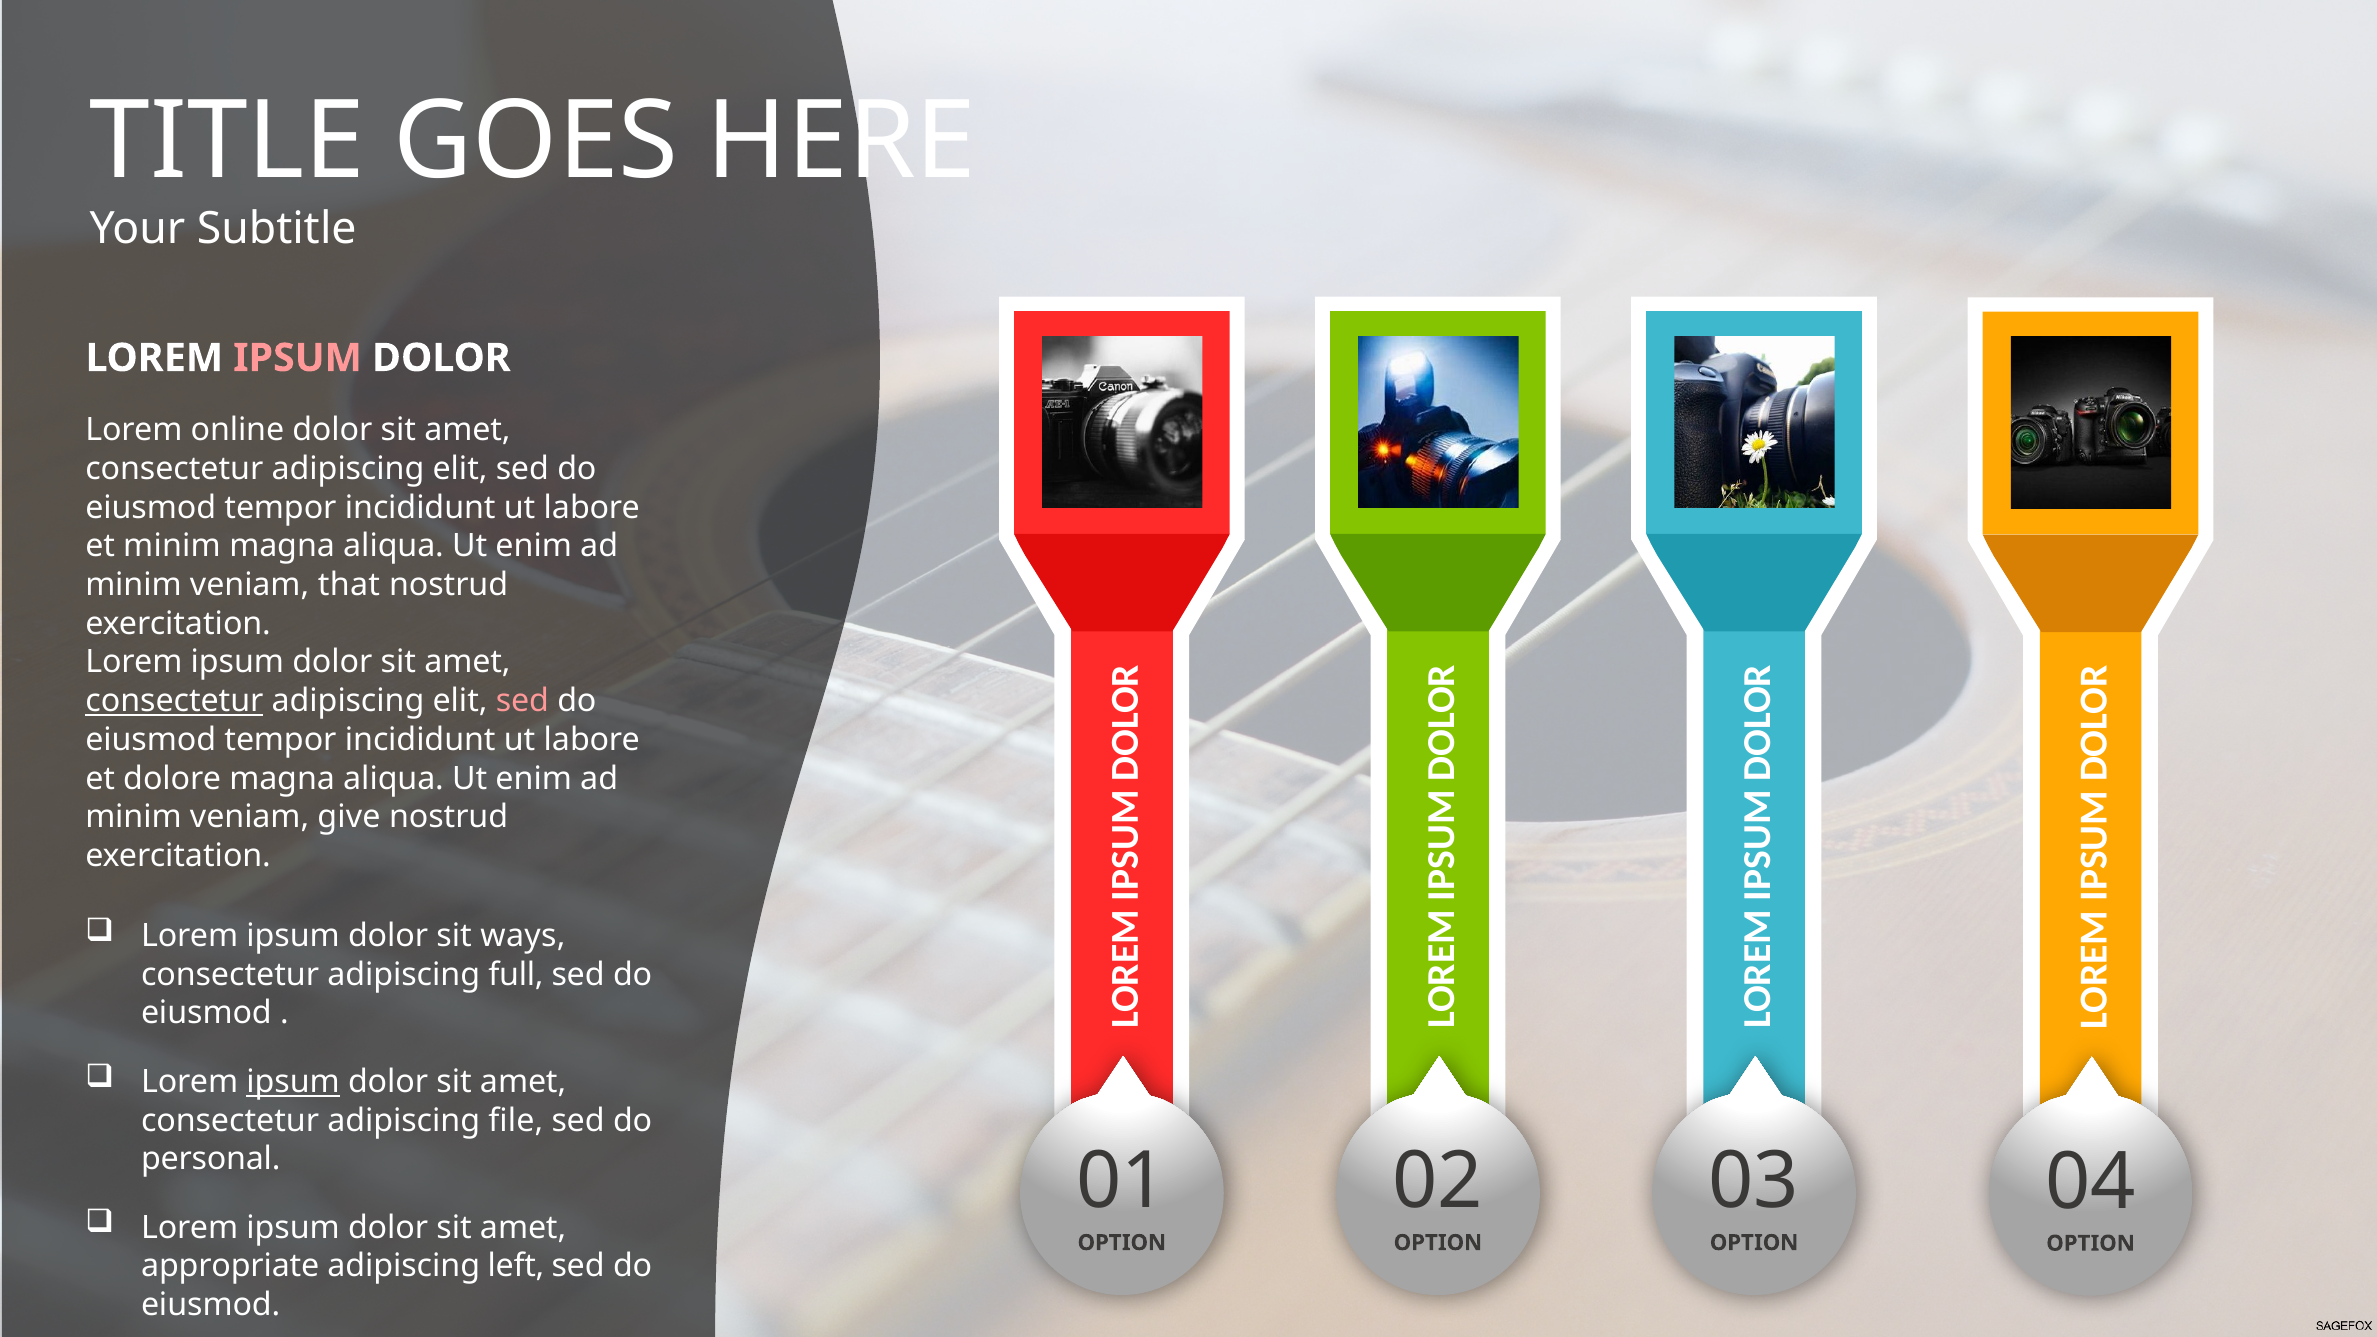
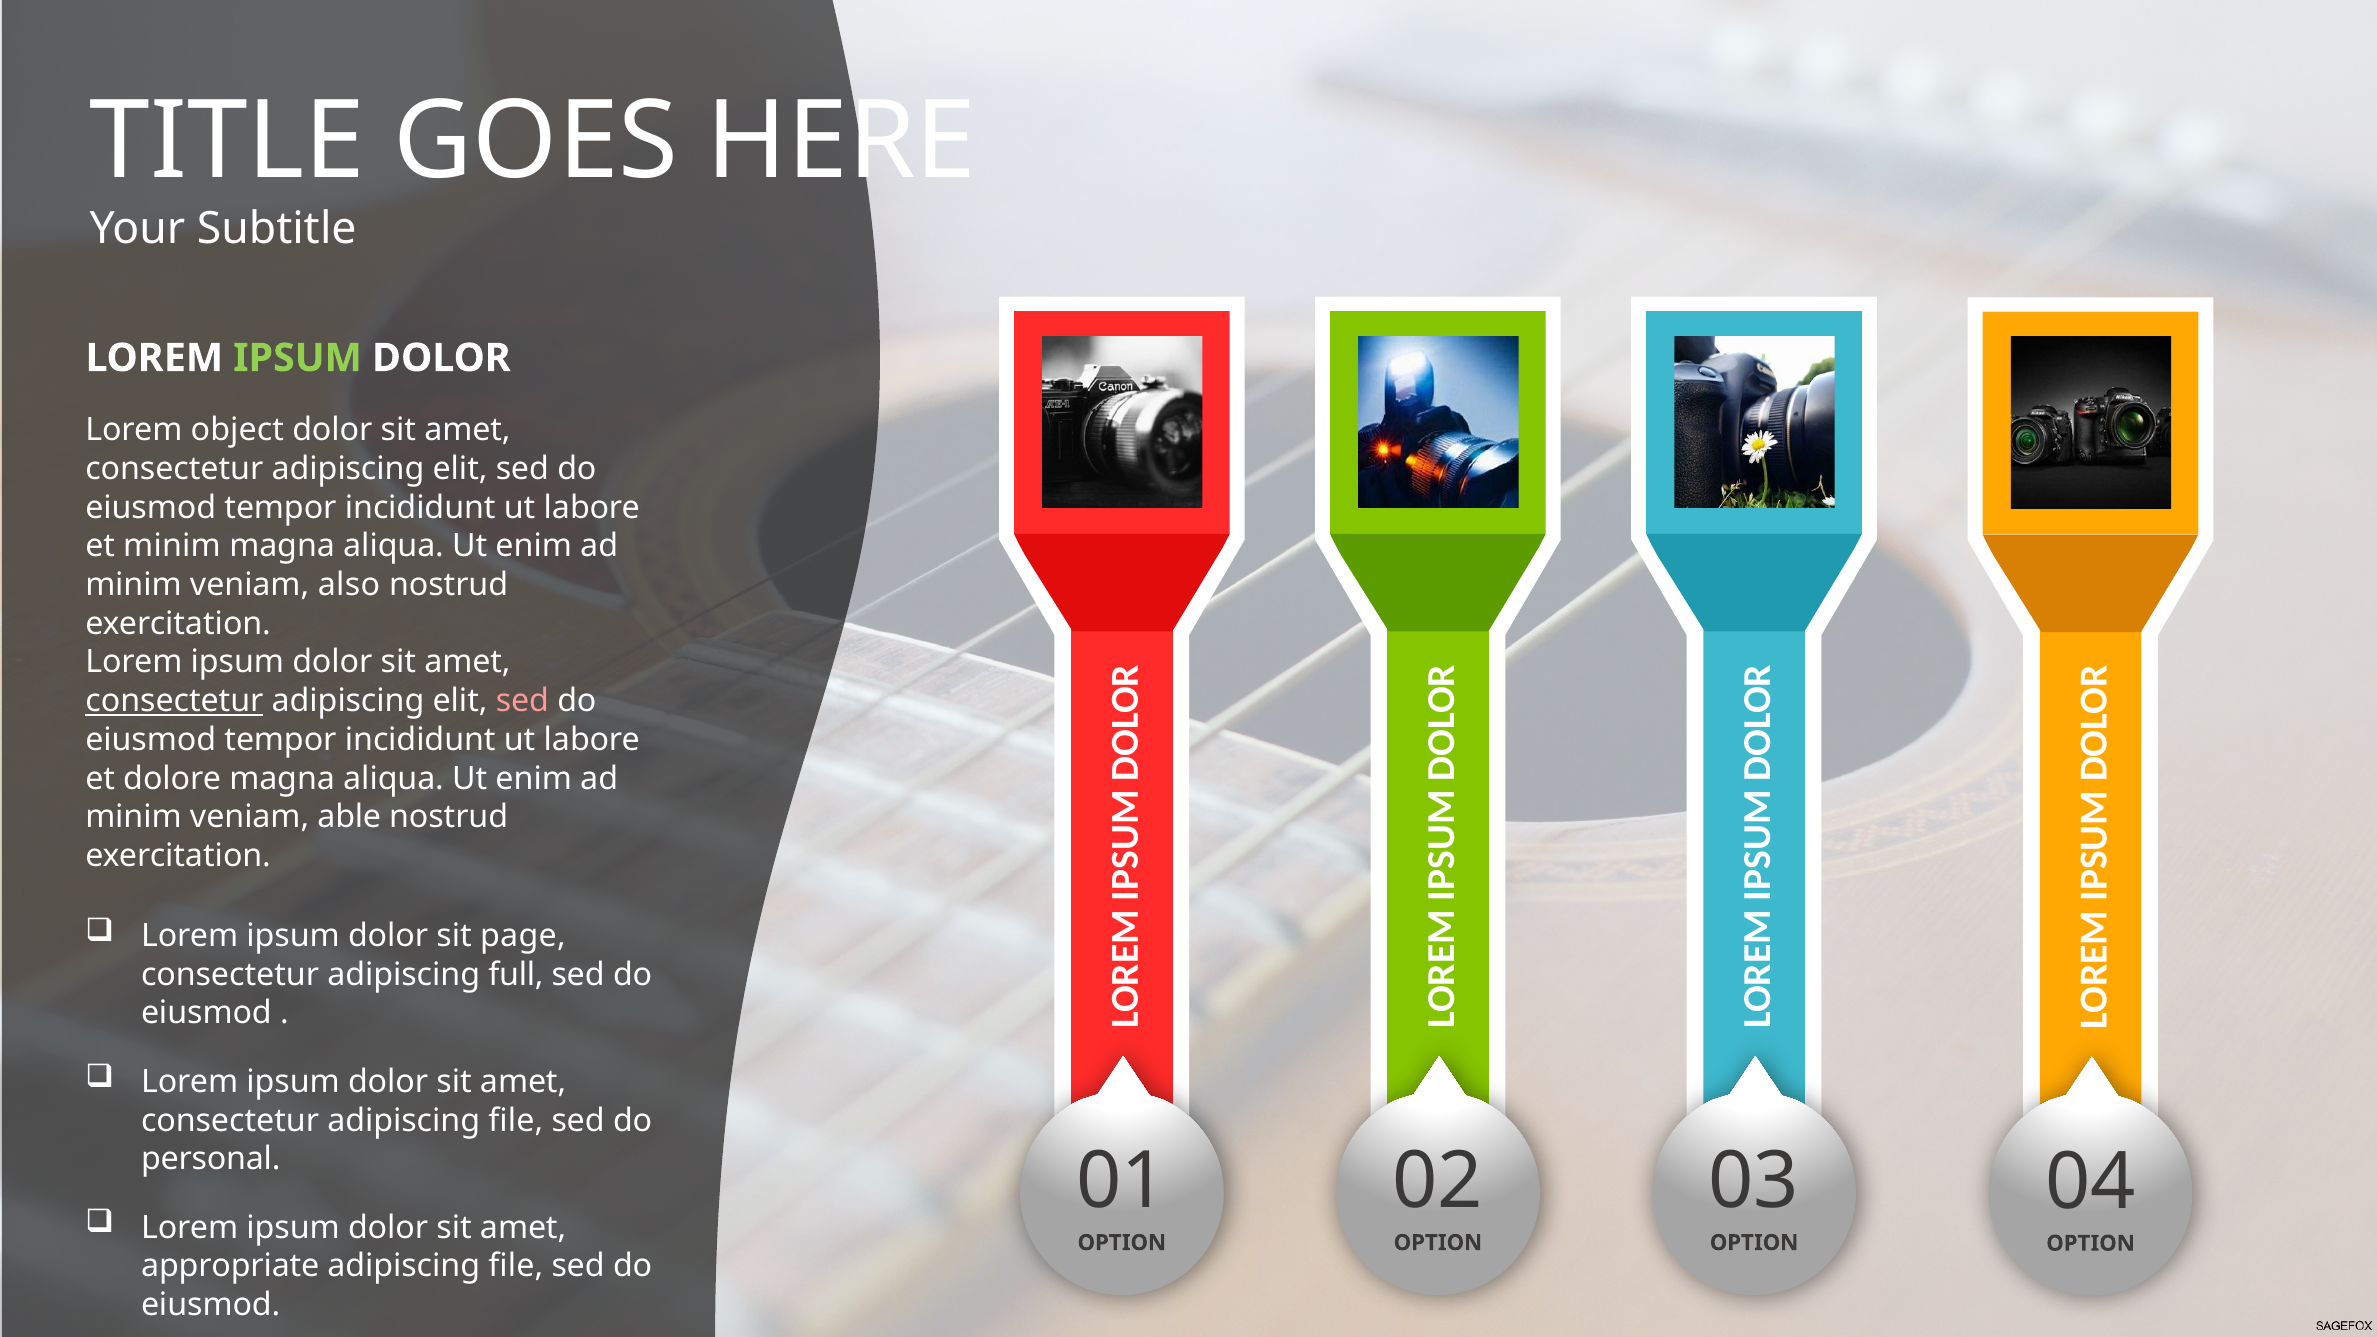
IPSUM colour: pink -> light green (298, 358)
online: online -> object (237, 430)
that: that -> also (349, 585)
give: give -> able (349, 817)
ways: ways -> page (523, 936)
ipsum underline: present -> none (293, 1082)
left: left -> file (516, 1266)
